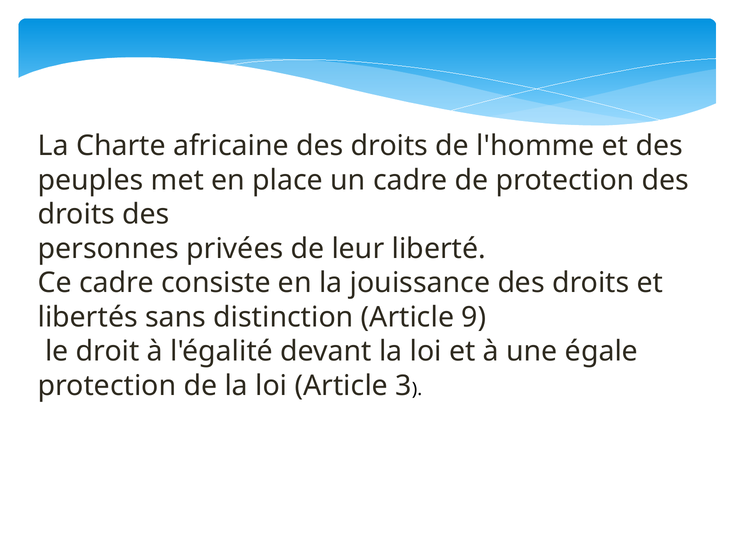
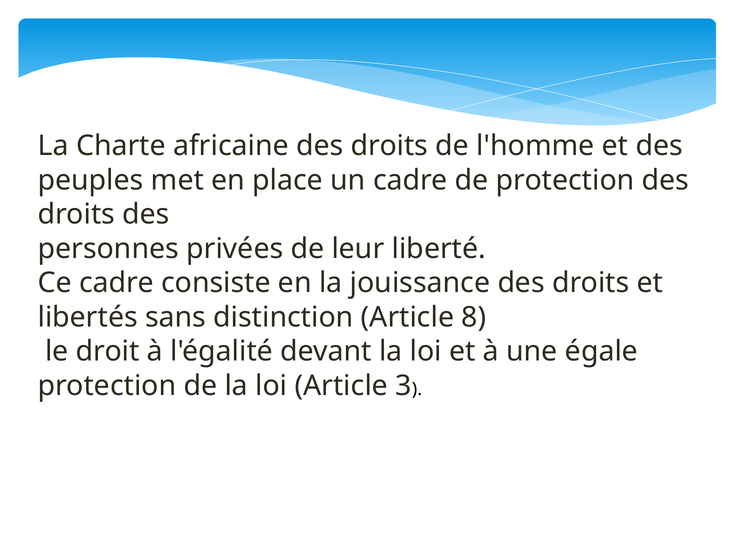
9: 9 -> 8 (474, 317)
